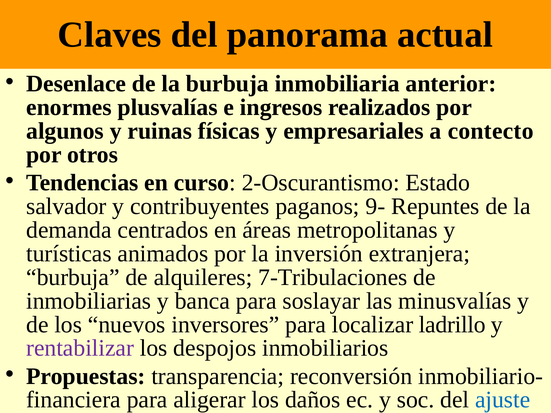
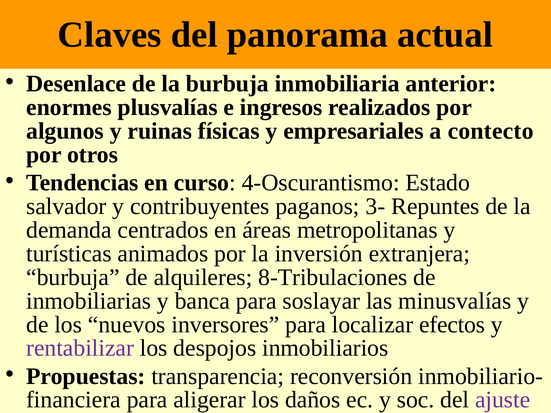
2-Oscurantismo: 2-Oscurantismo -> 4-Oscurantismo (321, 183)
9-: 9- -> 3- (375, 206)
7-Tribulaciones: 7-Tribulaciones -> 8-Tribulaciones (333, 277)
ladrillo: ladrillo -> efectos (452, 325)
ajuste colour: blue -> purple (503, 400)
